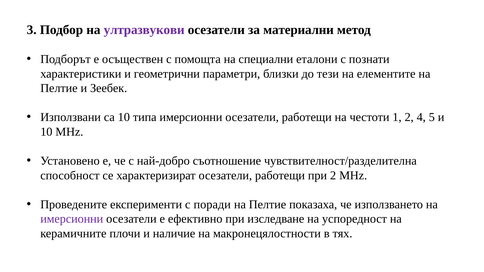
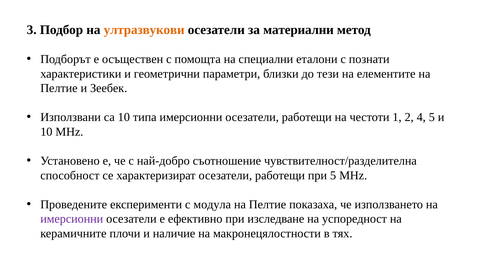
ултразвукови colour: purple -> orange (144, 30)
при 2: 2 -> 5 (333, 176)
поради: поради -> модула (212, 205)
